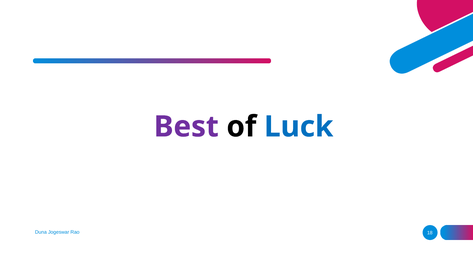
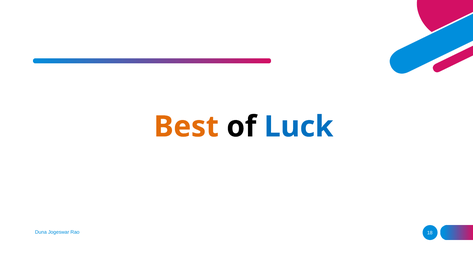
Best colour: purple -> orange (186, 127)
